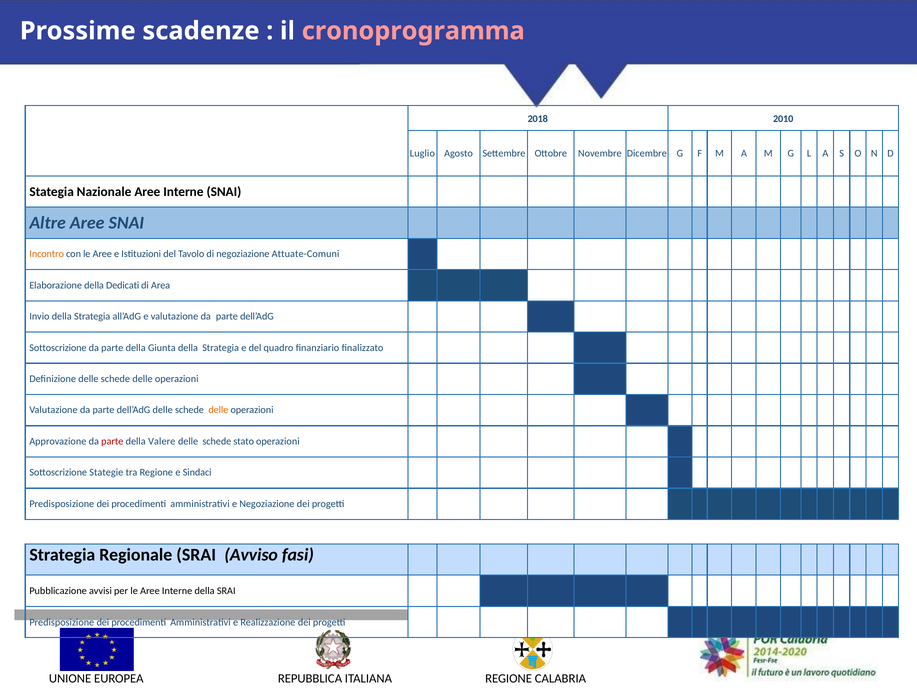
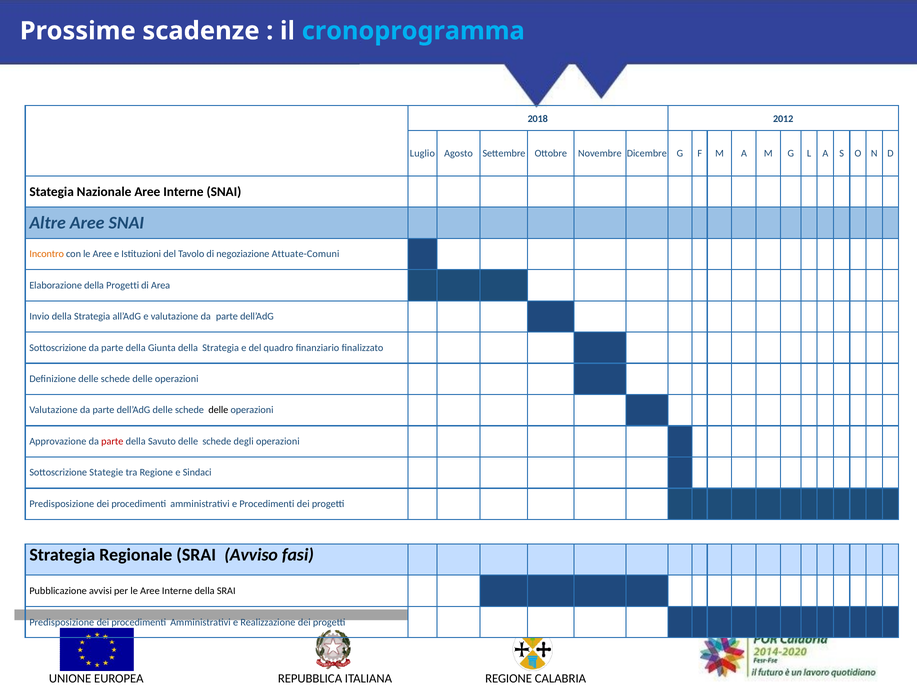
cronoprogramma colour: pink -> light blue (413, 31)
2010: 2010 -> 2012 (783, 119)
della Dedicati: Dedicati -> Progetti (123, 285)
delle colour: orange -> black (218, 410)
Valere: Valere -> Savuto (162, 441)
stato: stato -> degli (244, 441)
e Negoziazione: Negoziazione -> Procedimenti (267, 504)
